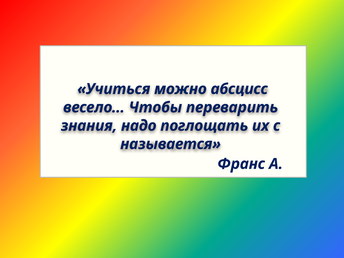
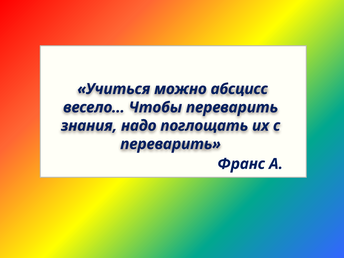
называется: называется -> переварить (171, 144)
